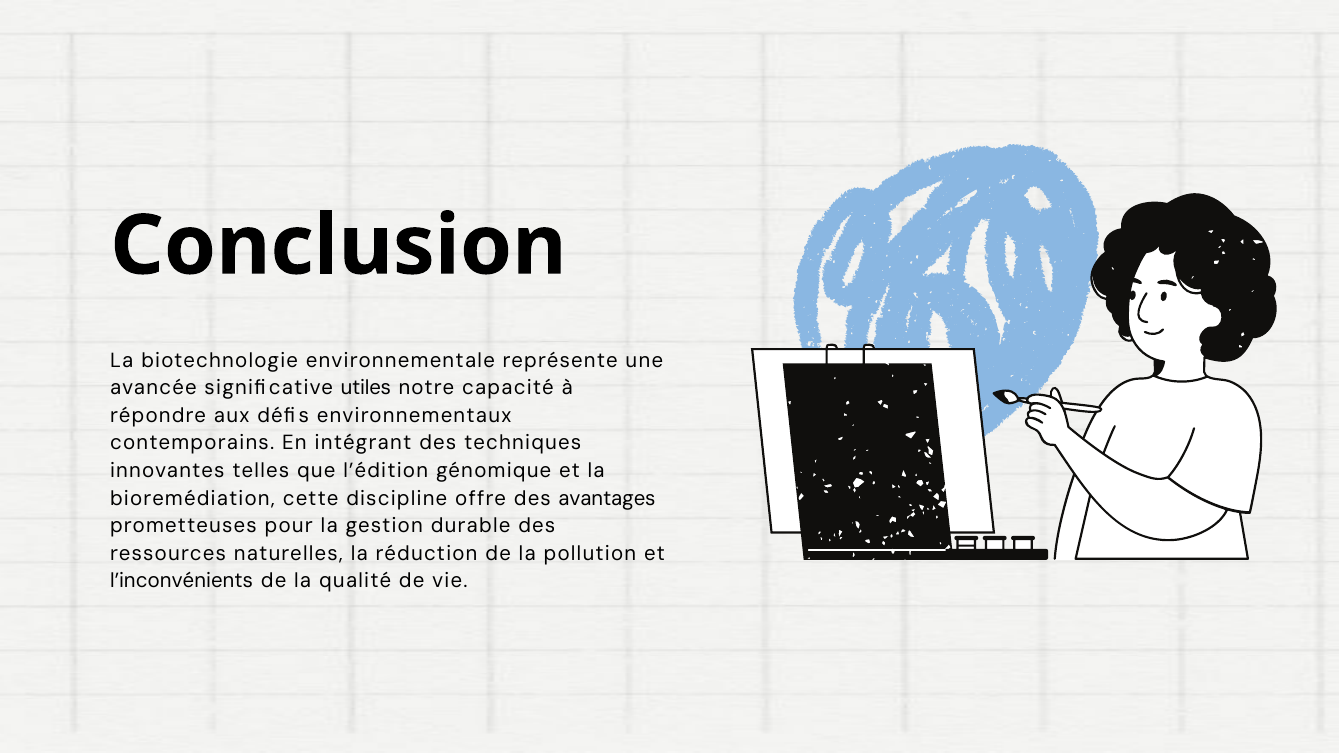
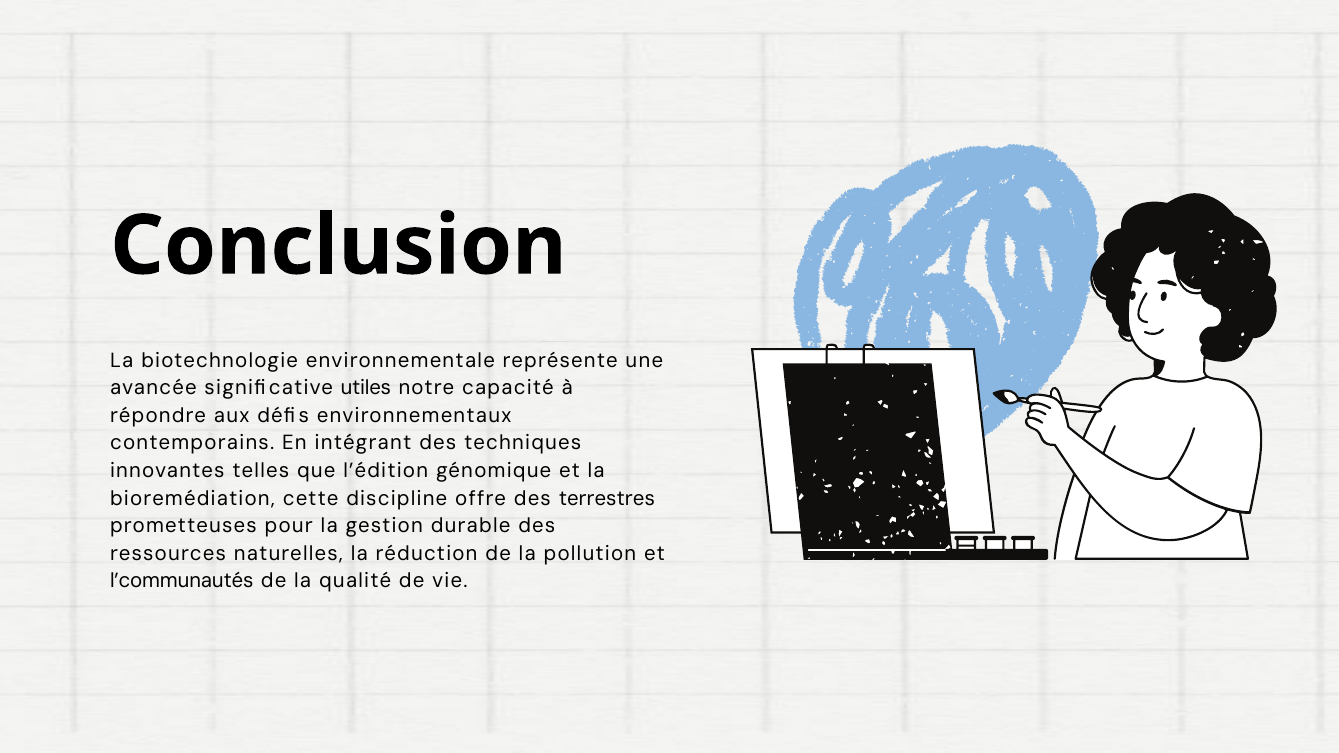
avantages: avantages -> terrestres (607, 498)
l’inconvénients: l’inconvénients -> l’communautés (182, 581)
